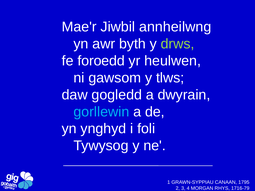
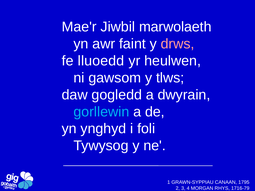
annheilwng: annheilwng -> marwolaeth (175, 27)
byth: byth -> faint (132, 44)
drws colour: light green -> pink (178, 44)
foroedd: foroedd -> lluoedd (101, 61)
